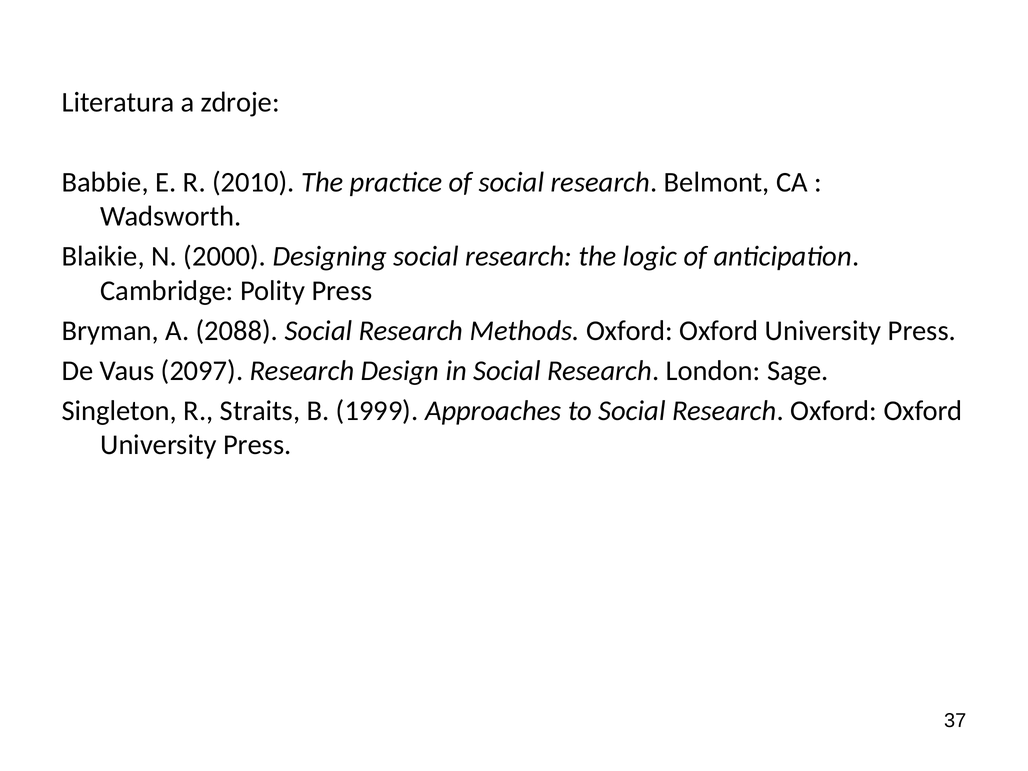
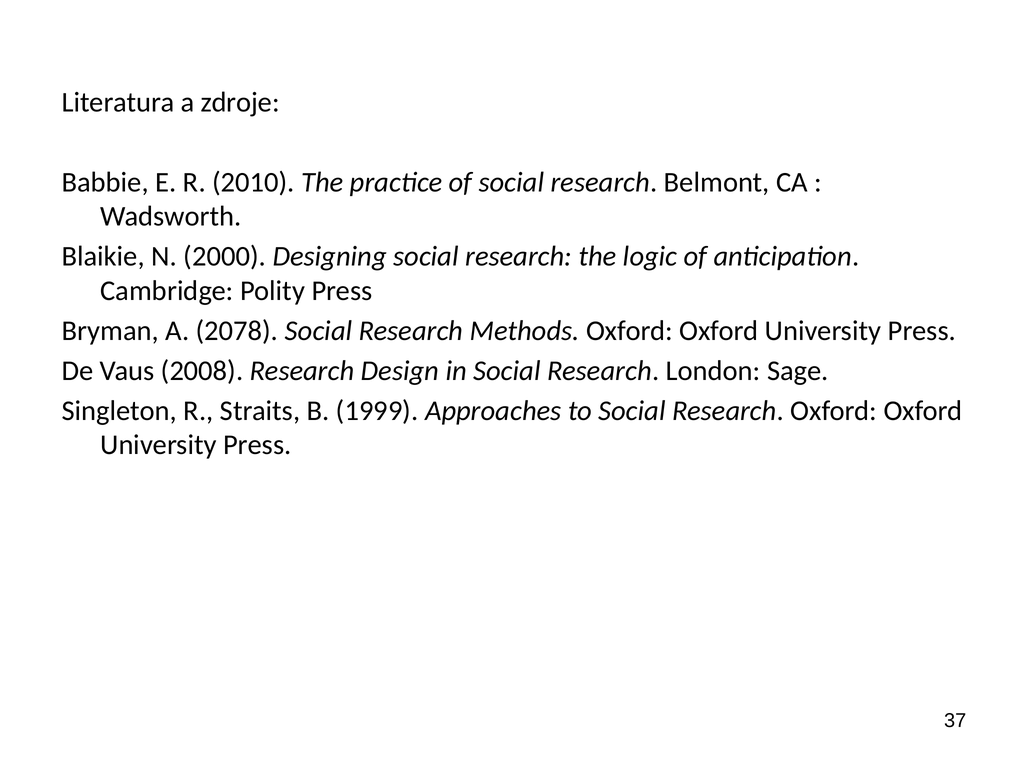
2088: 2088 -> 2078 (237, 331)
2097: 2097 -> 2008 (202, 371)
